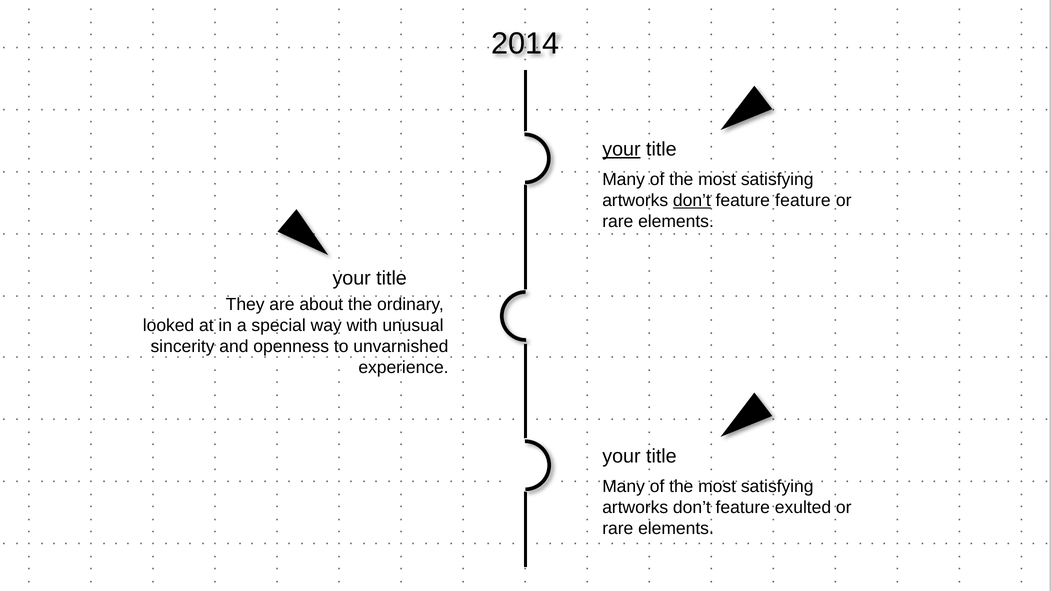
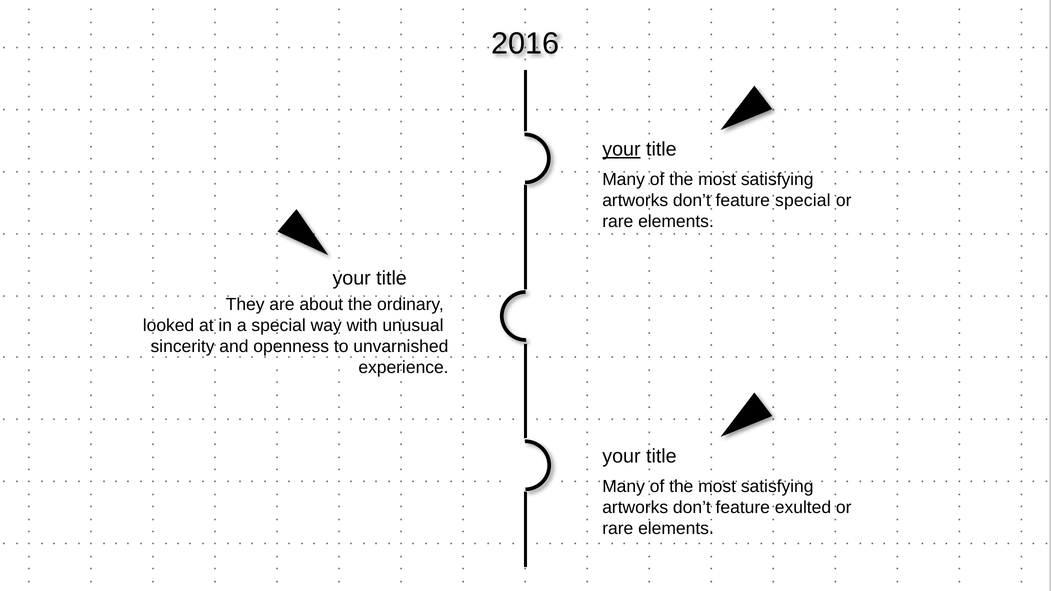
2014: 2014 -> 2016 (526, 44)
don’t underline: present -> none (692, 201)
feature feature: feature -> special (803, 201)
